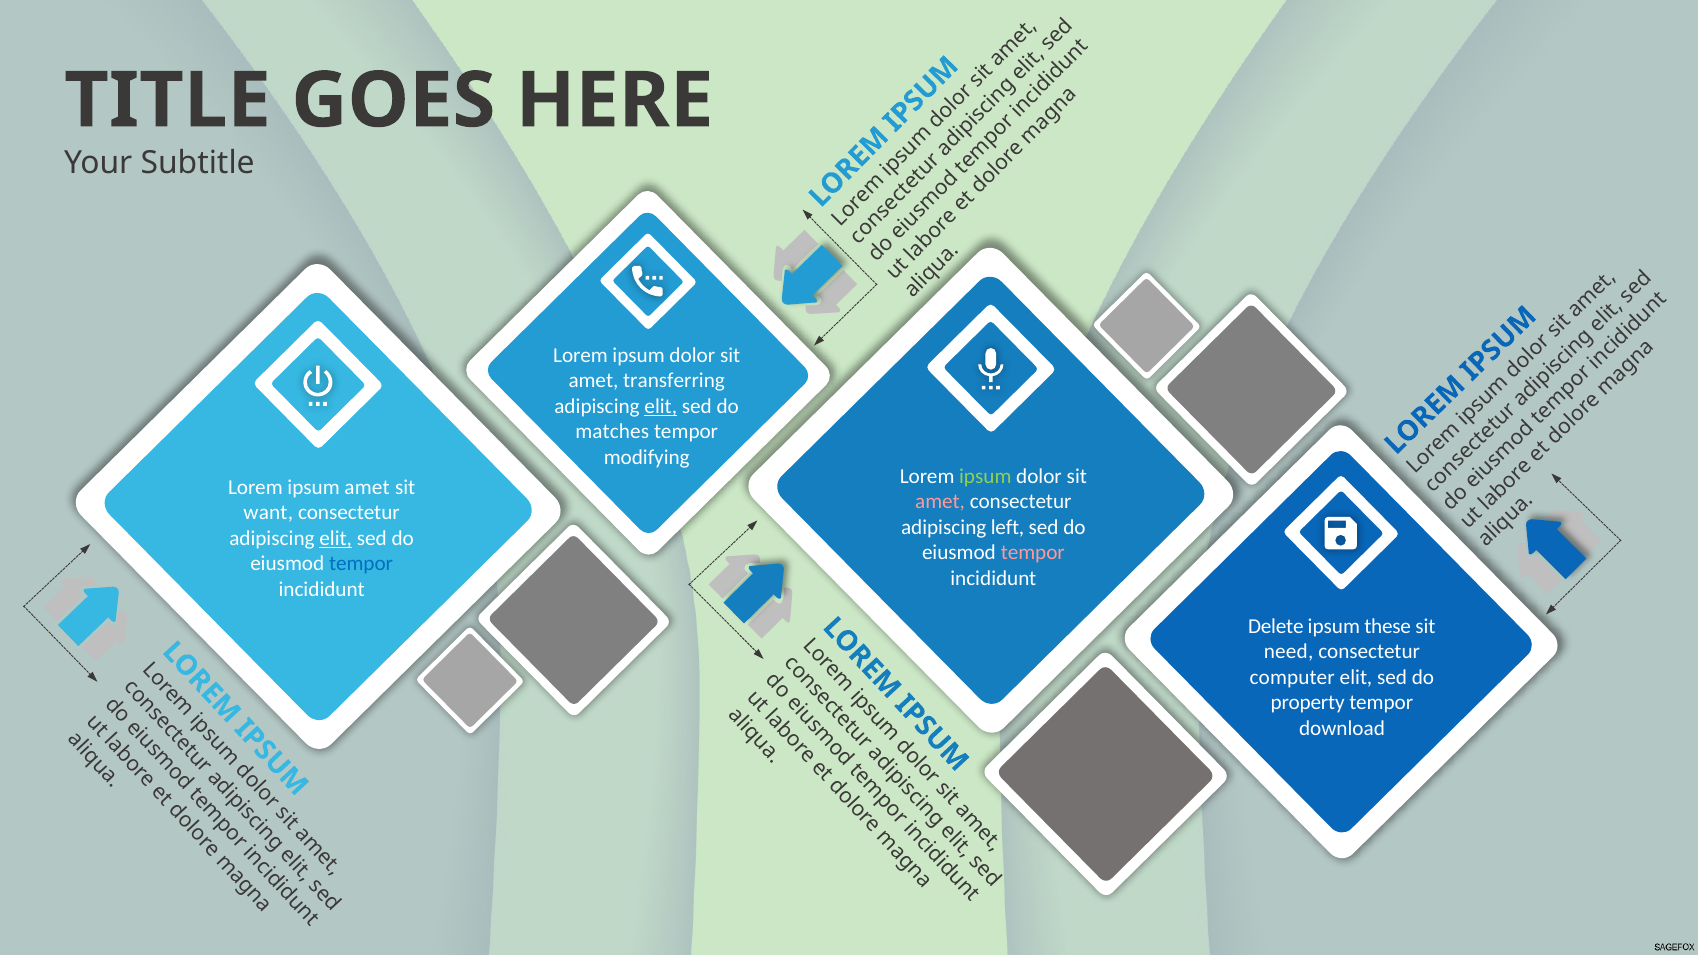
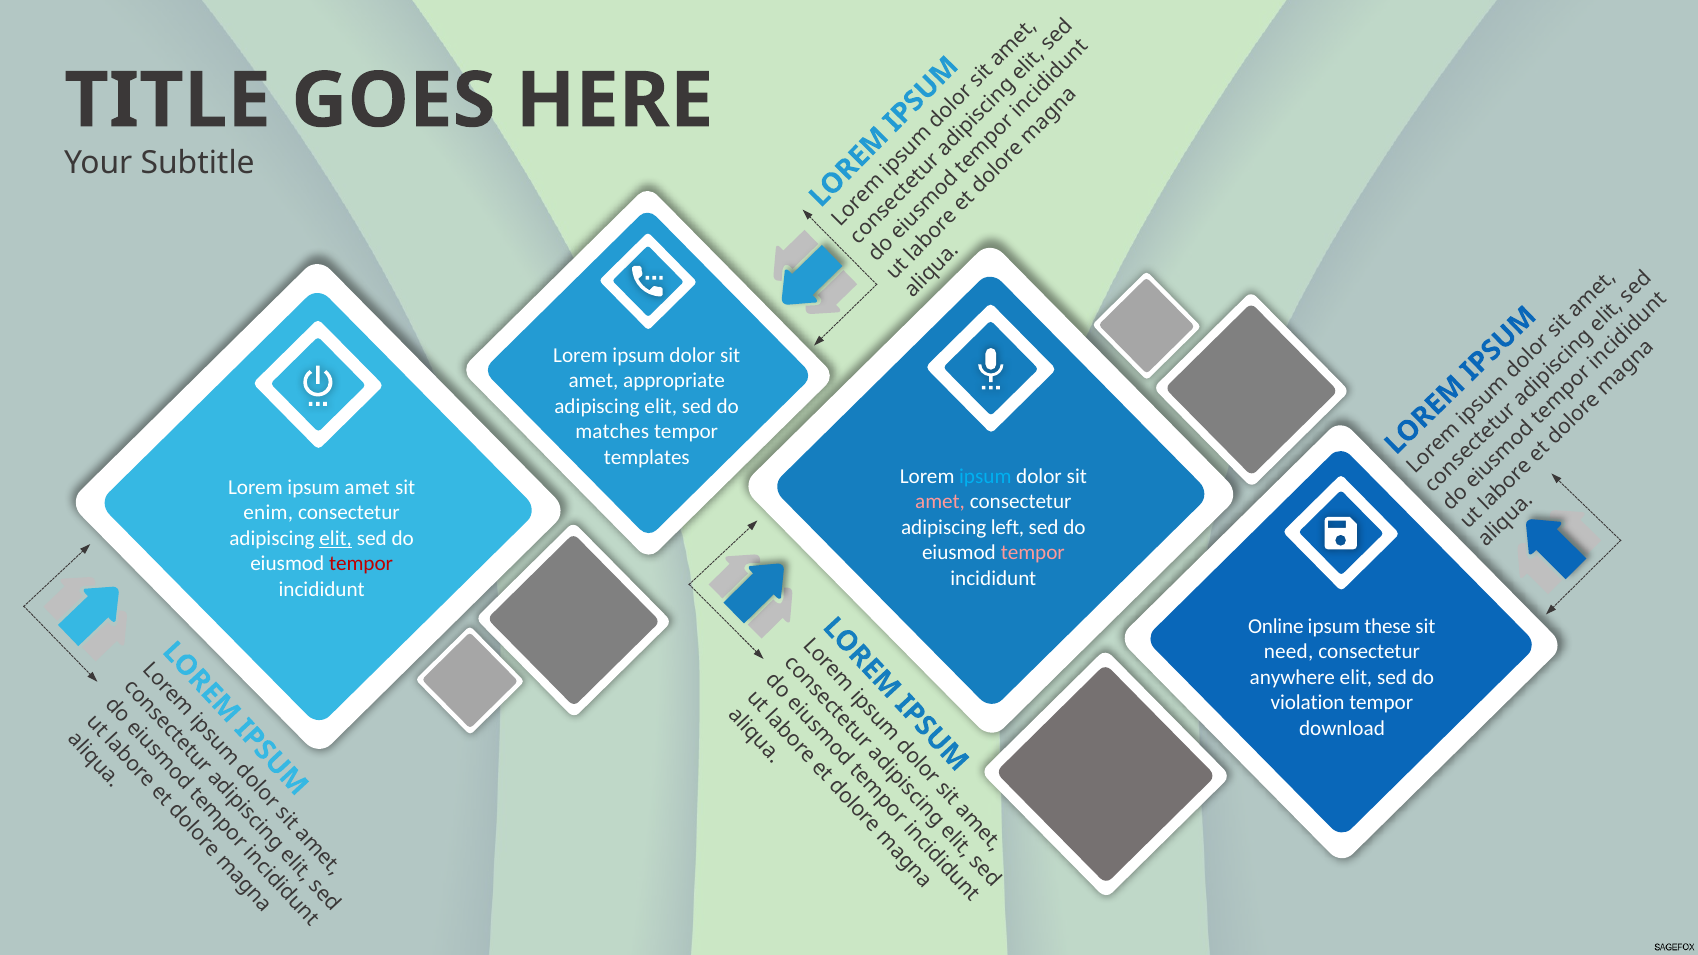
transferring: transferring -> appropriate (674, 381)
elit underline: present -> none (661, 406)
modifying: modifying -> templates (647, 457)
ipsum colour: light green -> light blue (985, 477)
want: want -> enim (268, 513)
tempor colour: blue -> red (361, 564)
Delete: Delete -> Online (1276, 626)
computer: computer -> anywhere (1292, 677)
property: property -> violation (1308, 703)
